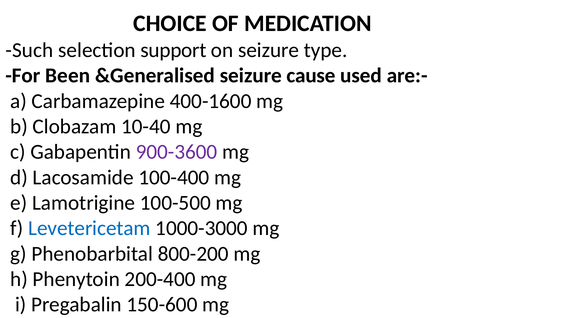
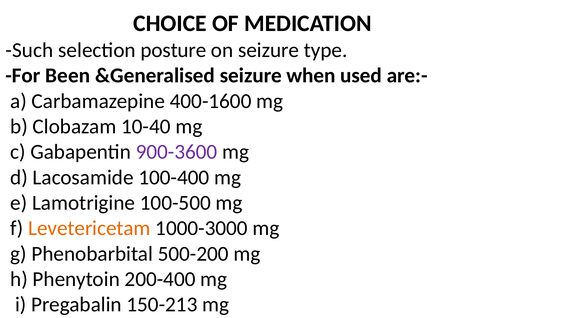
support: support -> posture (173, 50)
cause: cause -> when (311, 76)
Levetericetam colour: blue -> orange (89, 229)
800-200: 800-200 -> 500-200 (193, 254)
150-600: 150-600 -> 150-213 (162, 305)
